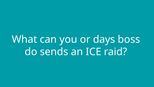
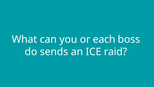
days: days -> each (104, 39)
